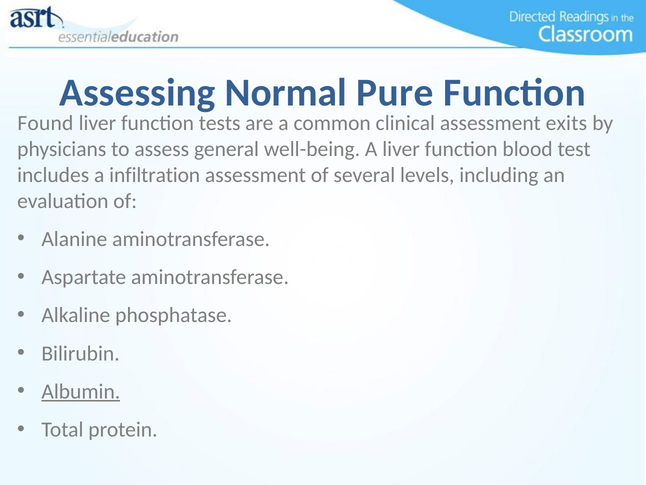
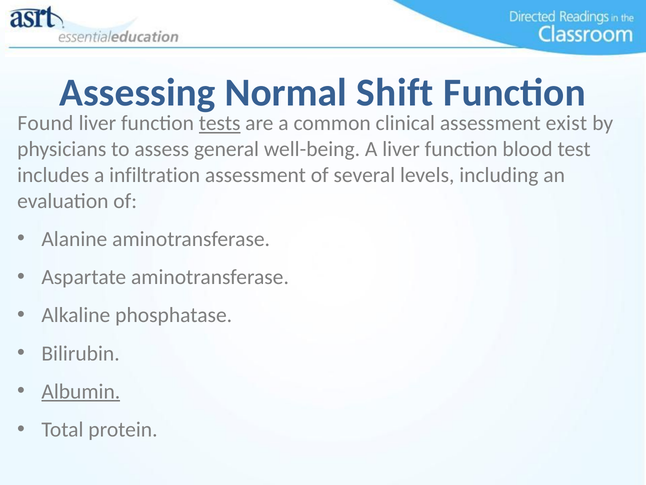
Pure: Pure -> Shift (395, 93)
tests underline: none -> present (220, 123)
exits: exits -> exist (566, 123)
